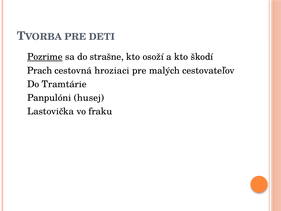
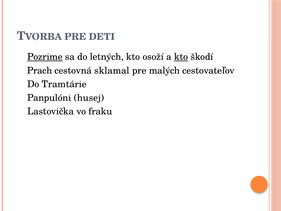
strašne: strašne -> letných (107, 57)
kto underline: none -> present (181, 57)
hroziaci: hroziaci -> sklamal (112, 70)
